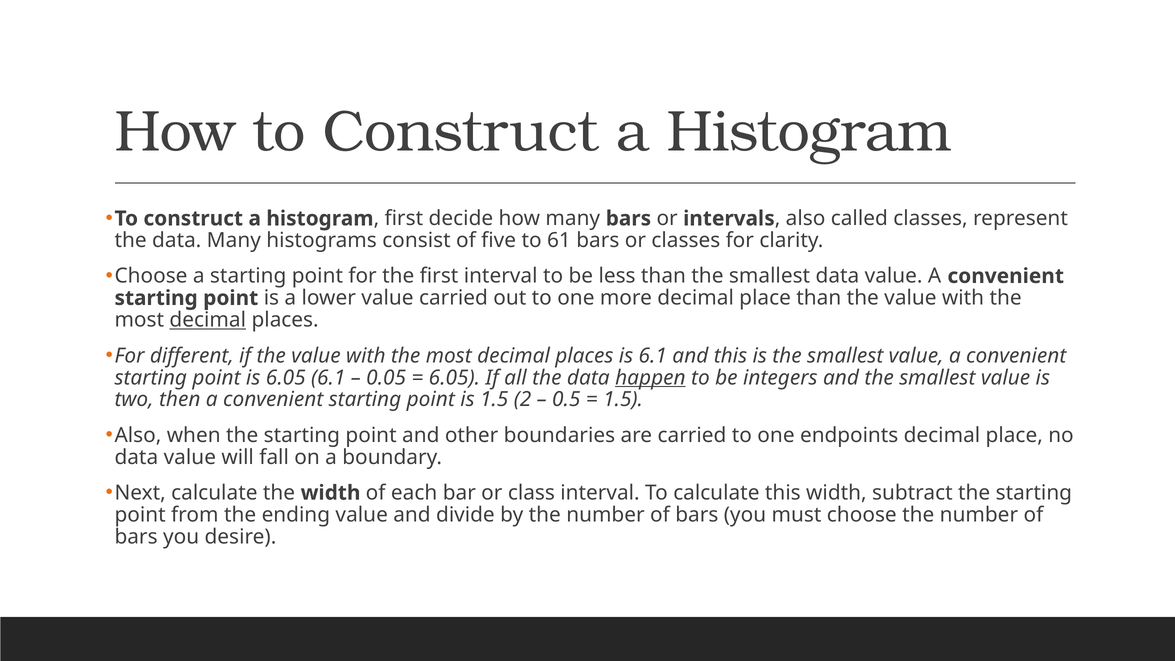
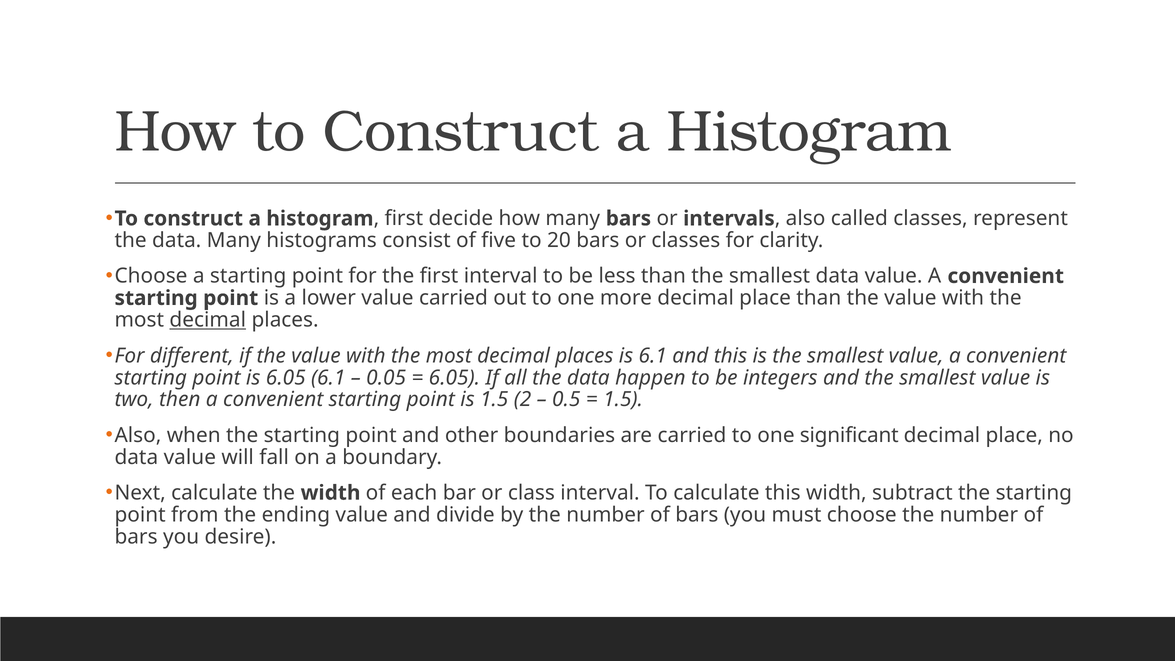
61: 61 -> 20 (559, 240)
happen underline: present -> none (650, 378)
endpoints: endpoints -> significant (849, 435)
